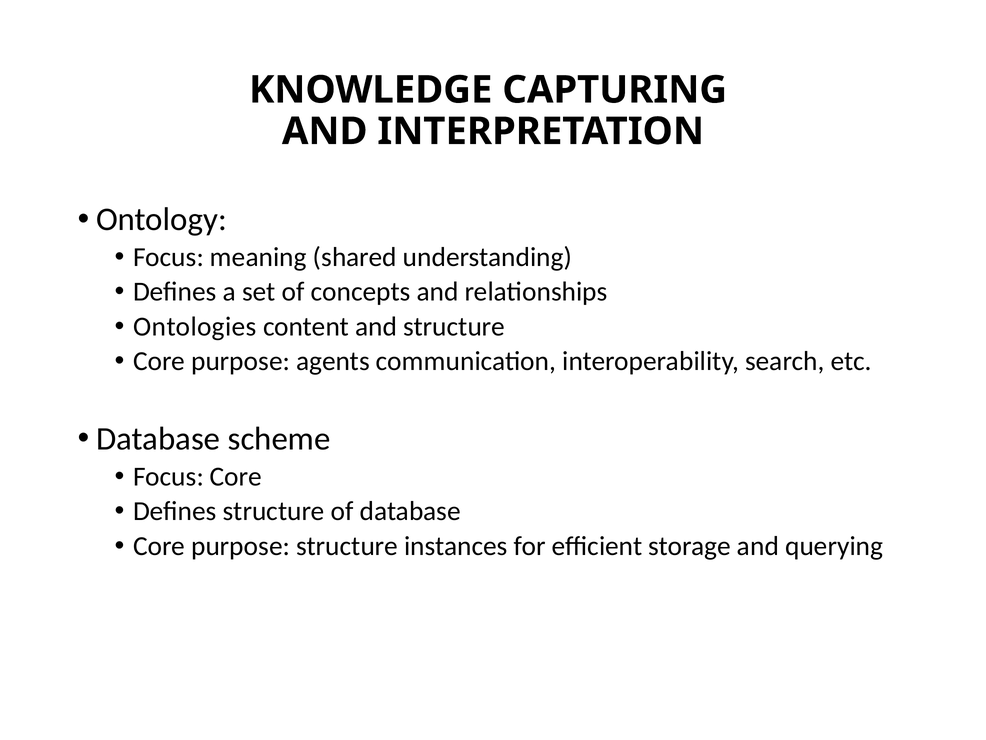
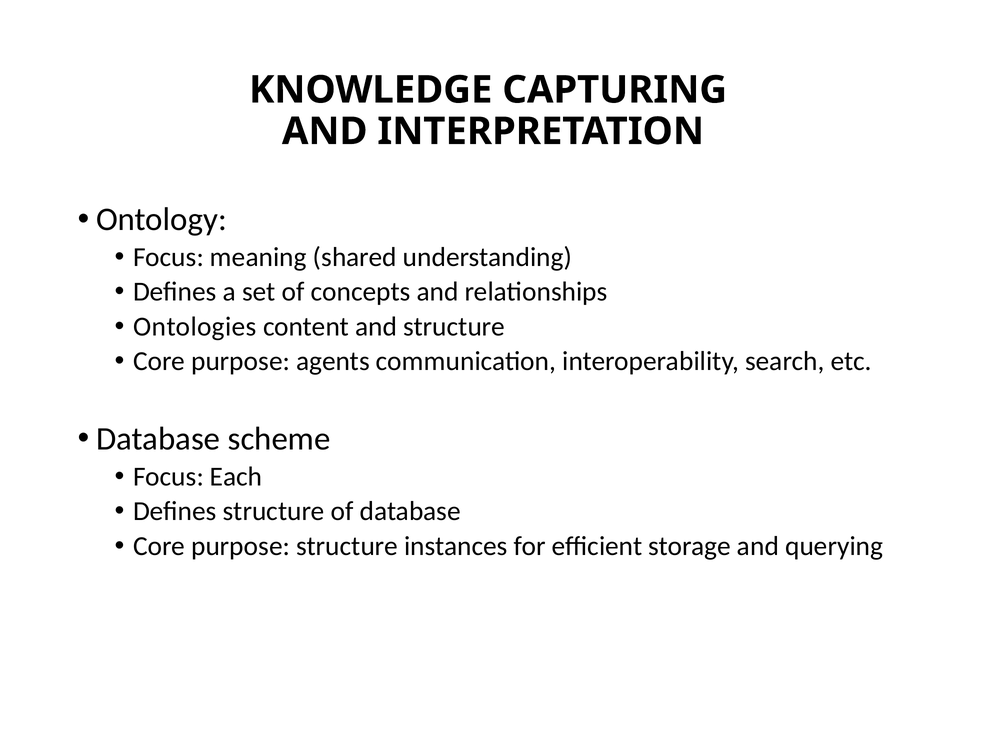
Focus Core: Core -> Each (236, 476)
